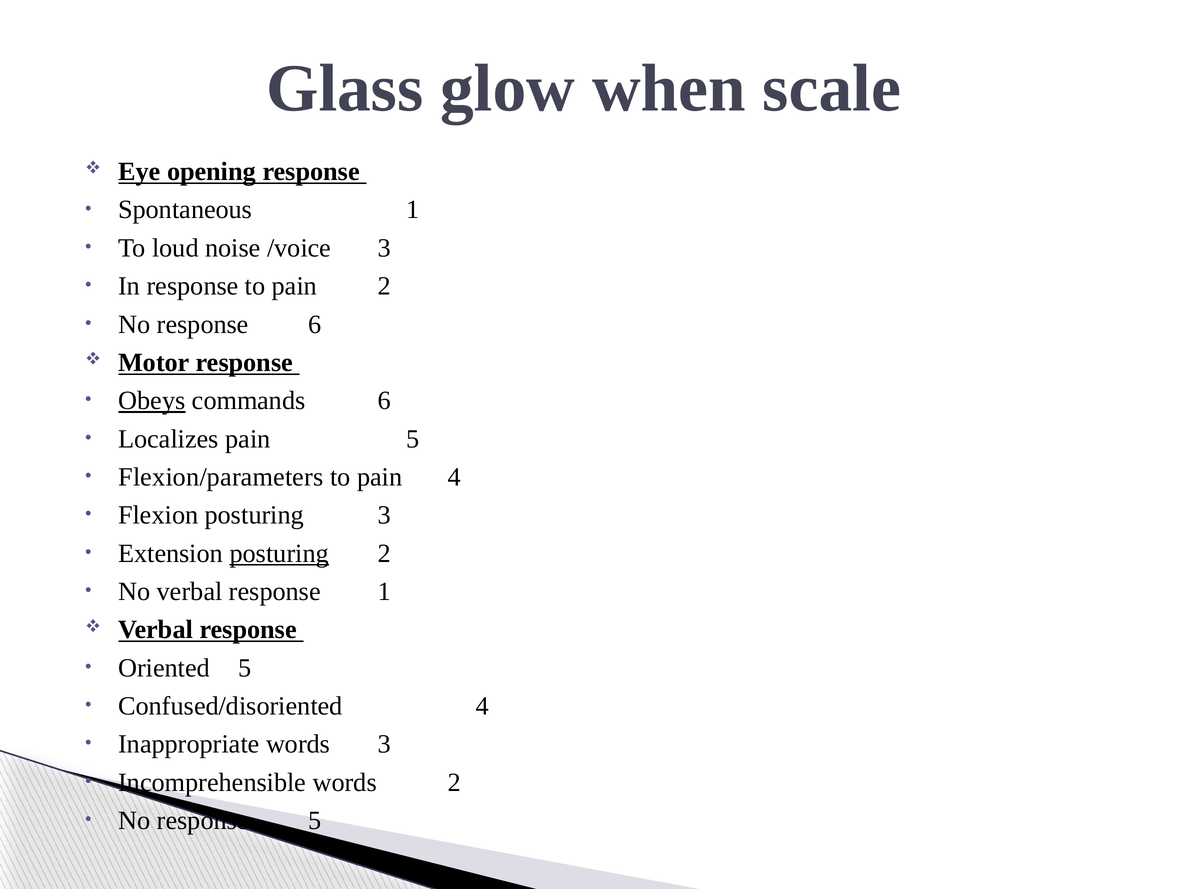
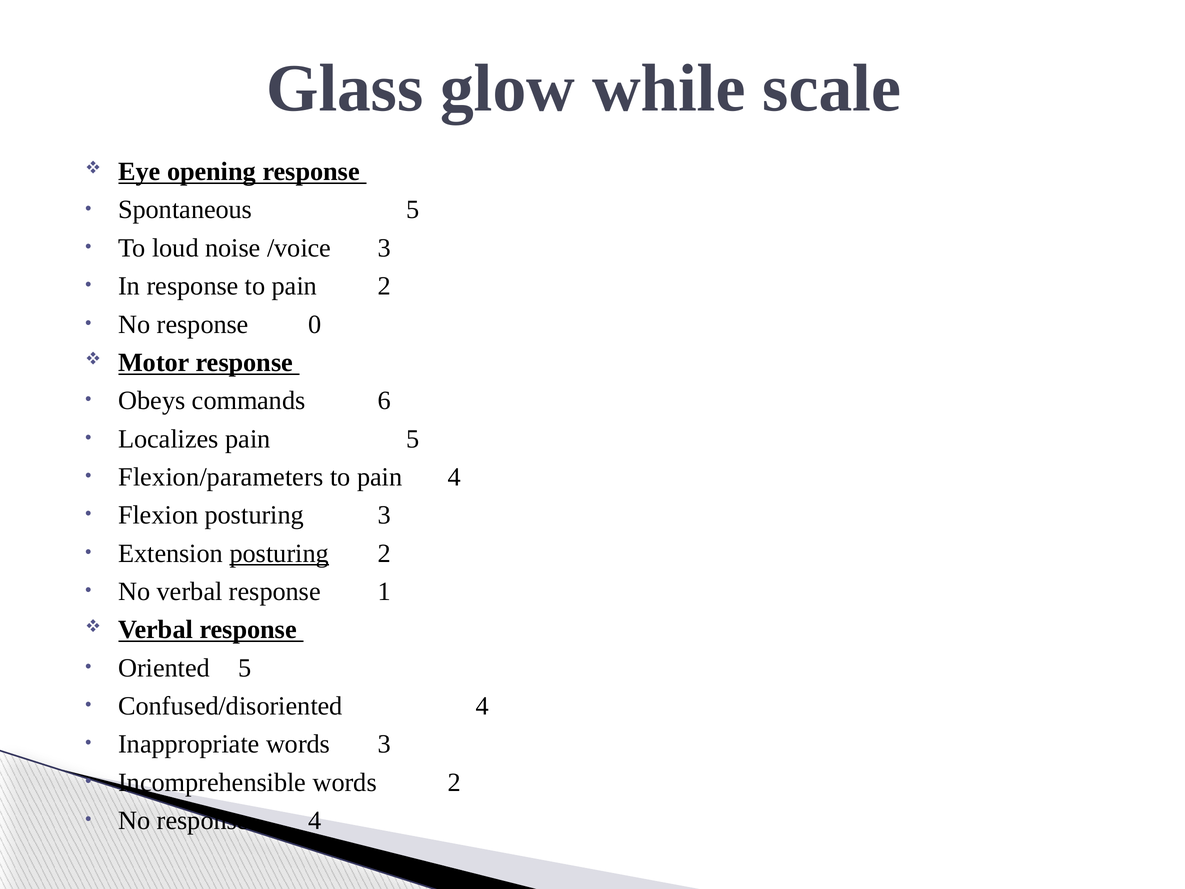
when: when -> while (669, 89)
Spontaneous 1: 1 -> 5 (413, 210)
response 6: 6 -> 0 (315, 324)
Obeys underline: present -> none (152, 401)
response 5: 5 -> 4 (315, 820)
